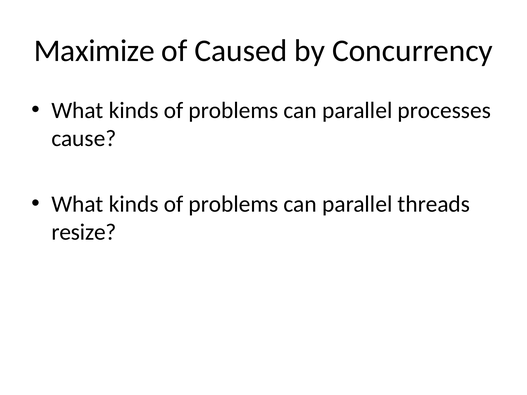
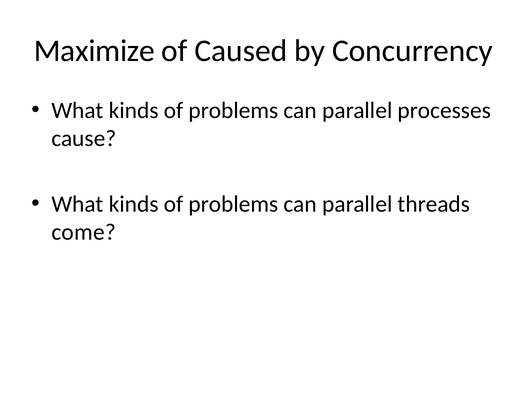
resize: resize -> come (84, 232)
